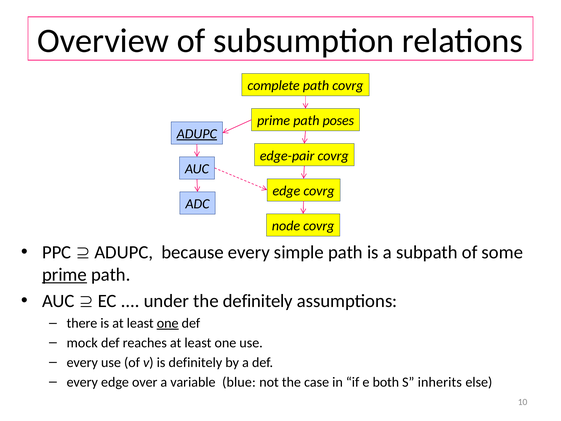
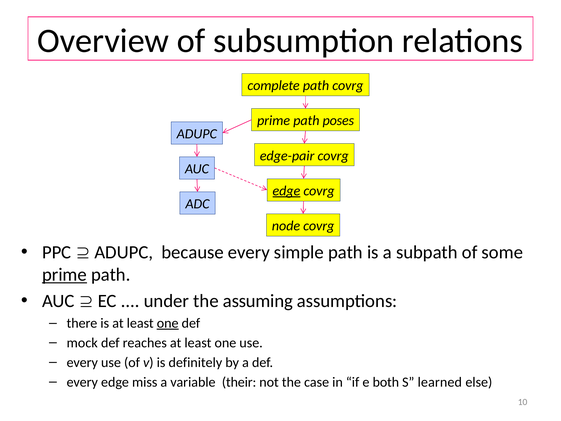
ADUPC underline: present -> none (197, 134)
edge underline: none -> present (286, 191)
the definitely: definitely -> assuming (258, 301)
over: over -> miss (145, 382)
blue: blue -> their (239, 382)
inherits: inherits -> learned (440, 382)
